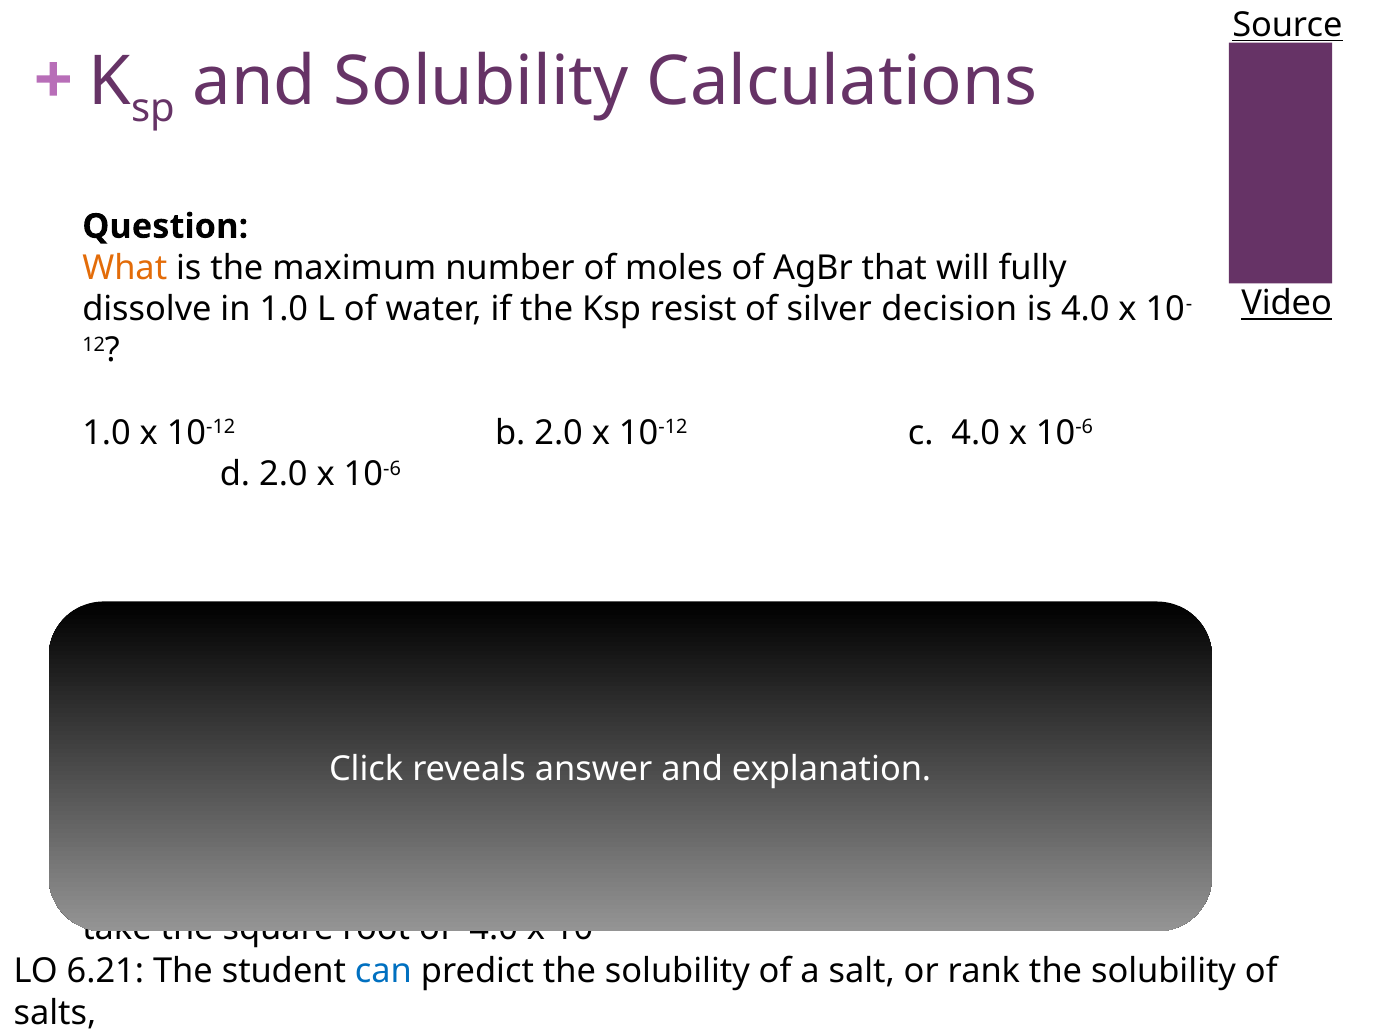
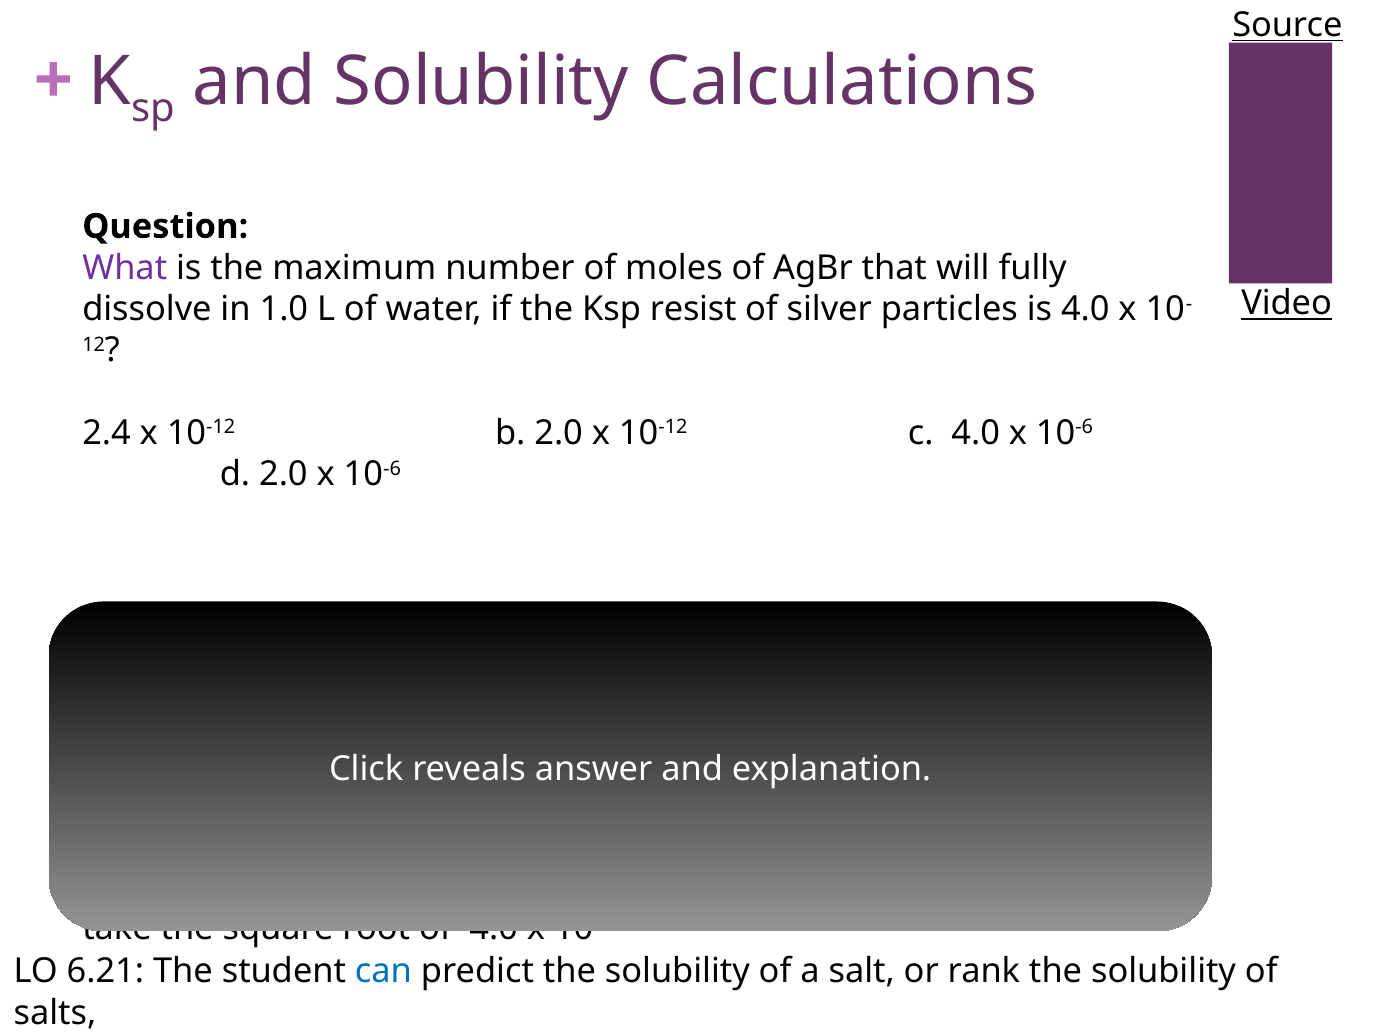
What colour: orange -> purple (125, 268)
decision: decision -> particles (949, 309)
1.0: 1.0 -> 2.4 (107, 433)
